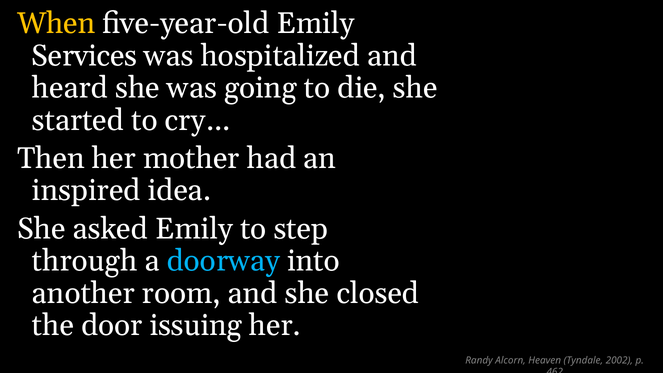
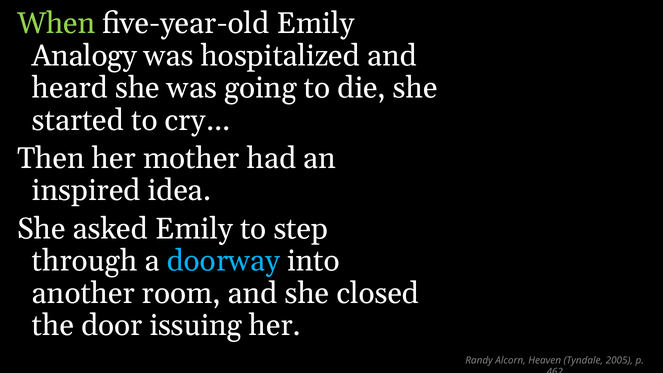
When colour: yellow -> light green (56, 23)
Services: Services -> Analogy (84, 56)
2002: 2002 -> 2005 (619, 360)
